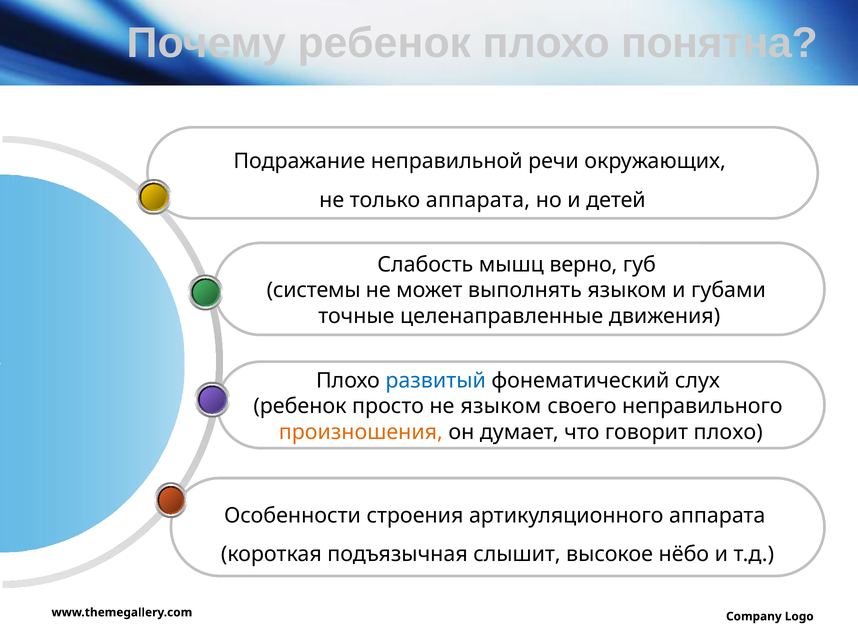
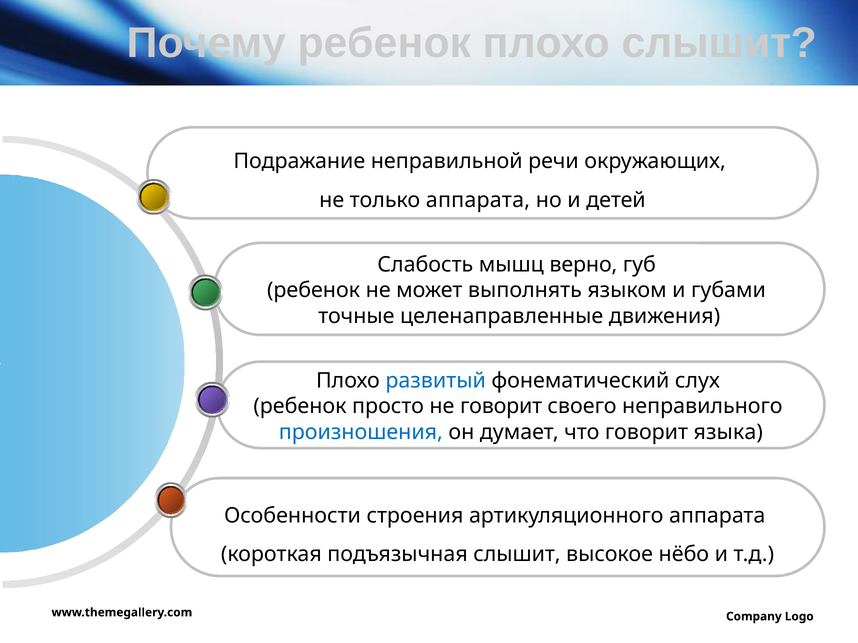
плохо понятна: понятна -> слышит (719, 43)
системы: системы -> ребенок (314, 291)
не языком: языком -> говорит (501, 407)
произношения colour: orange -> blue (361, 432)
говорит плохо: плохо -> языка (728, 432)
